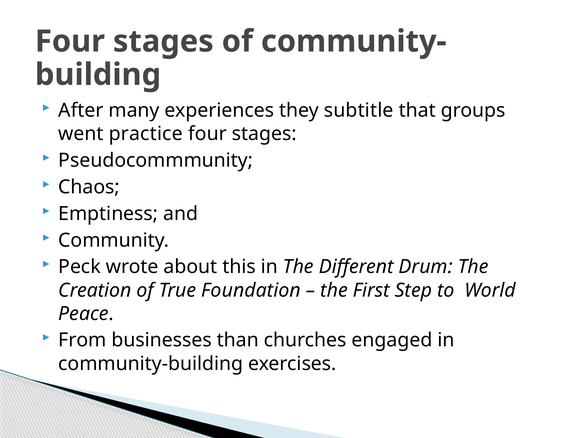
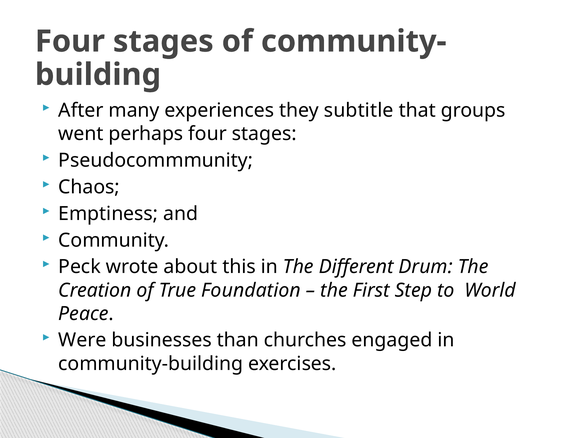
practice: practice -> perhaps (146, 134)
From: From -> Were (82, 340)
